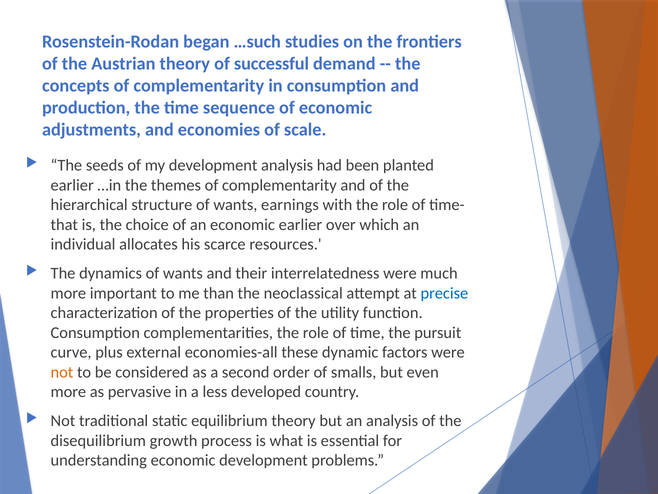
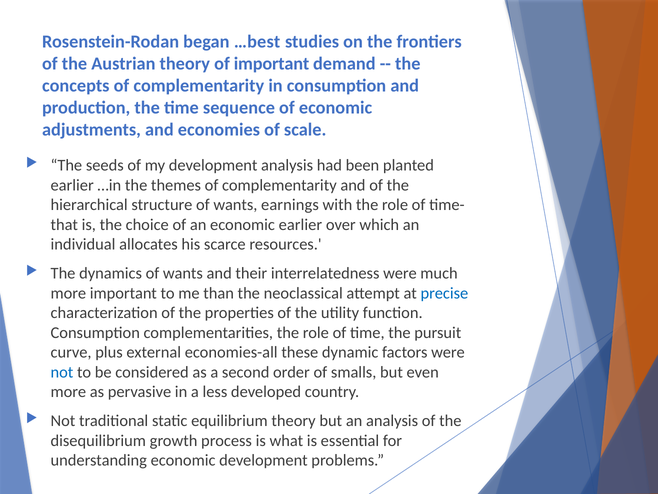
…such: …such -> …best (257, 42)
of successful: successful -> important (272, 64)
not colour: orange -> blue (62, 372)
